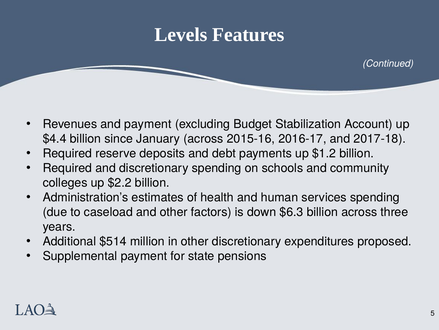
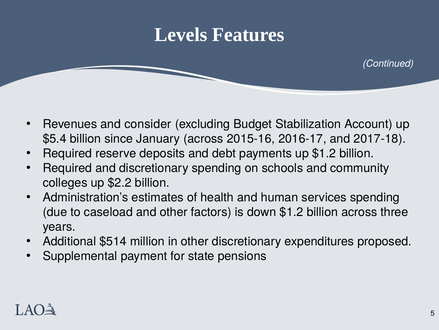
and payment: payment -> consider (148, 124)
$4.4: $4.4 -> $5.4 (55, 138)
down $6.3: $6.3 -> $1.2 (291, 212)
